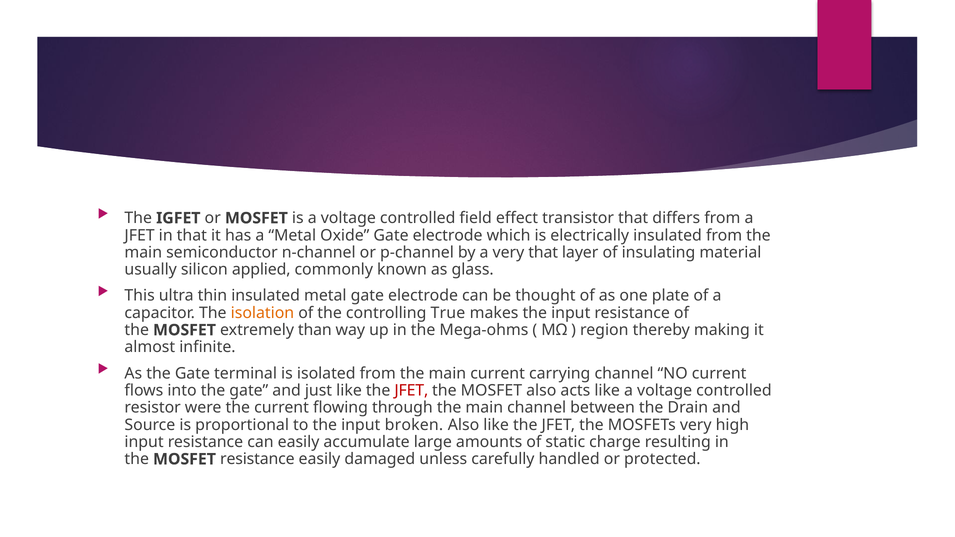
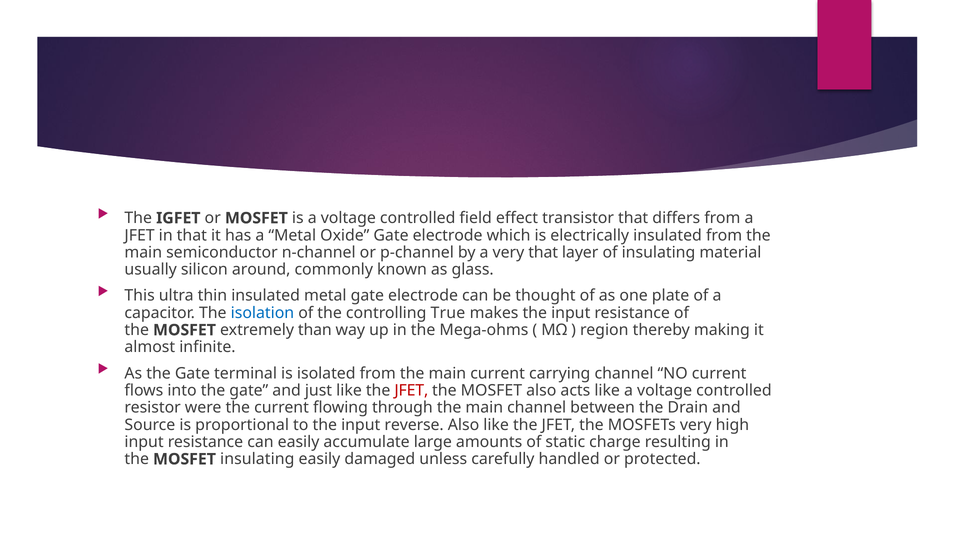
applied: applied -> around (261, 270)
isolation colour: orange -> blue (262, 313)
broken: broken -> reverse (414, 425)
MOSFET resistance: resistance -> insulating (257, 459)
